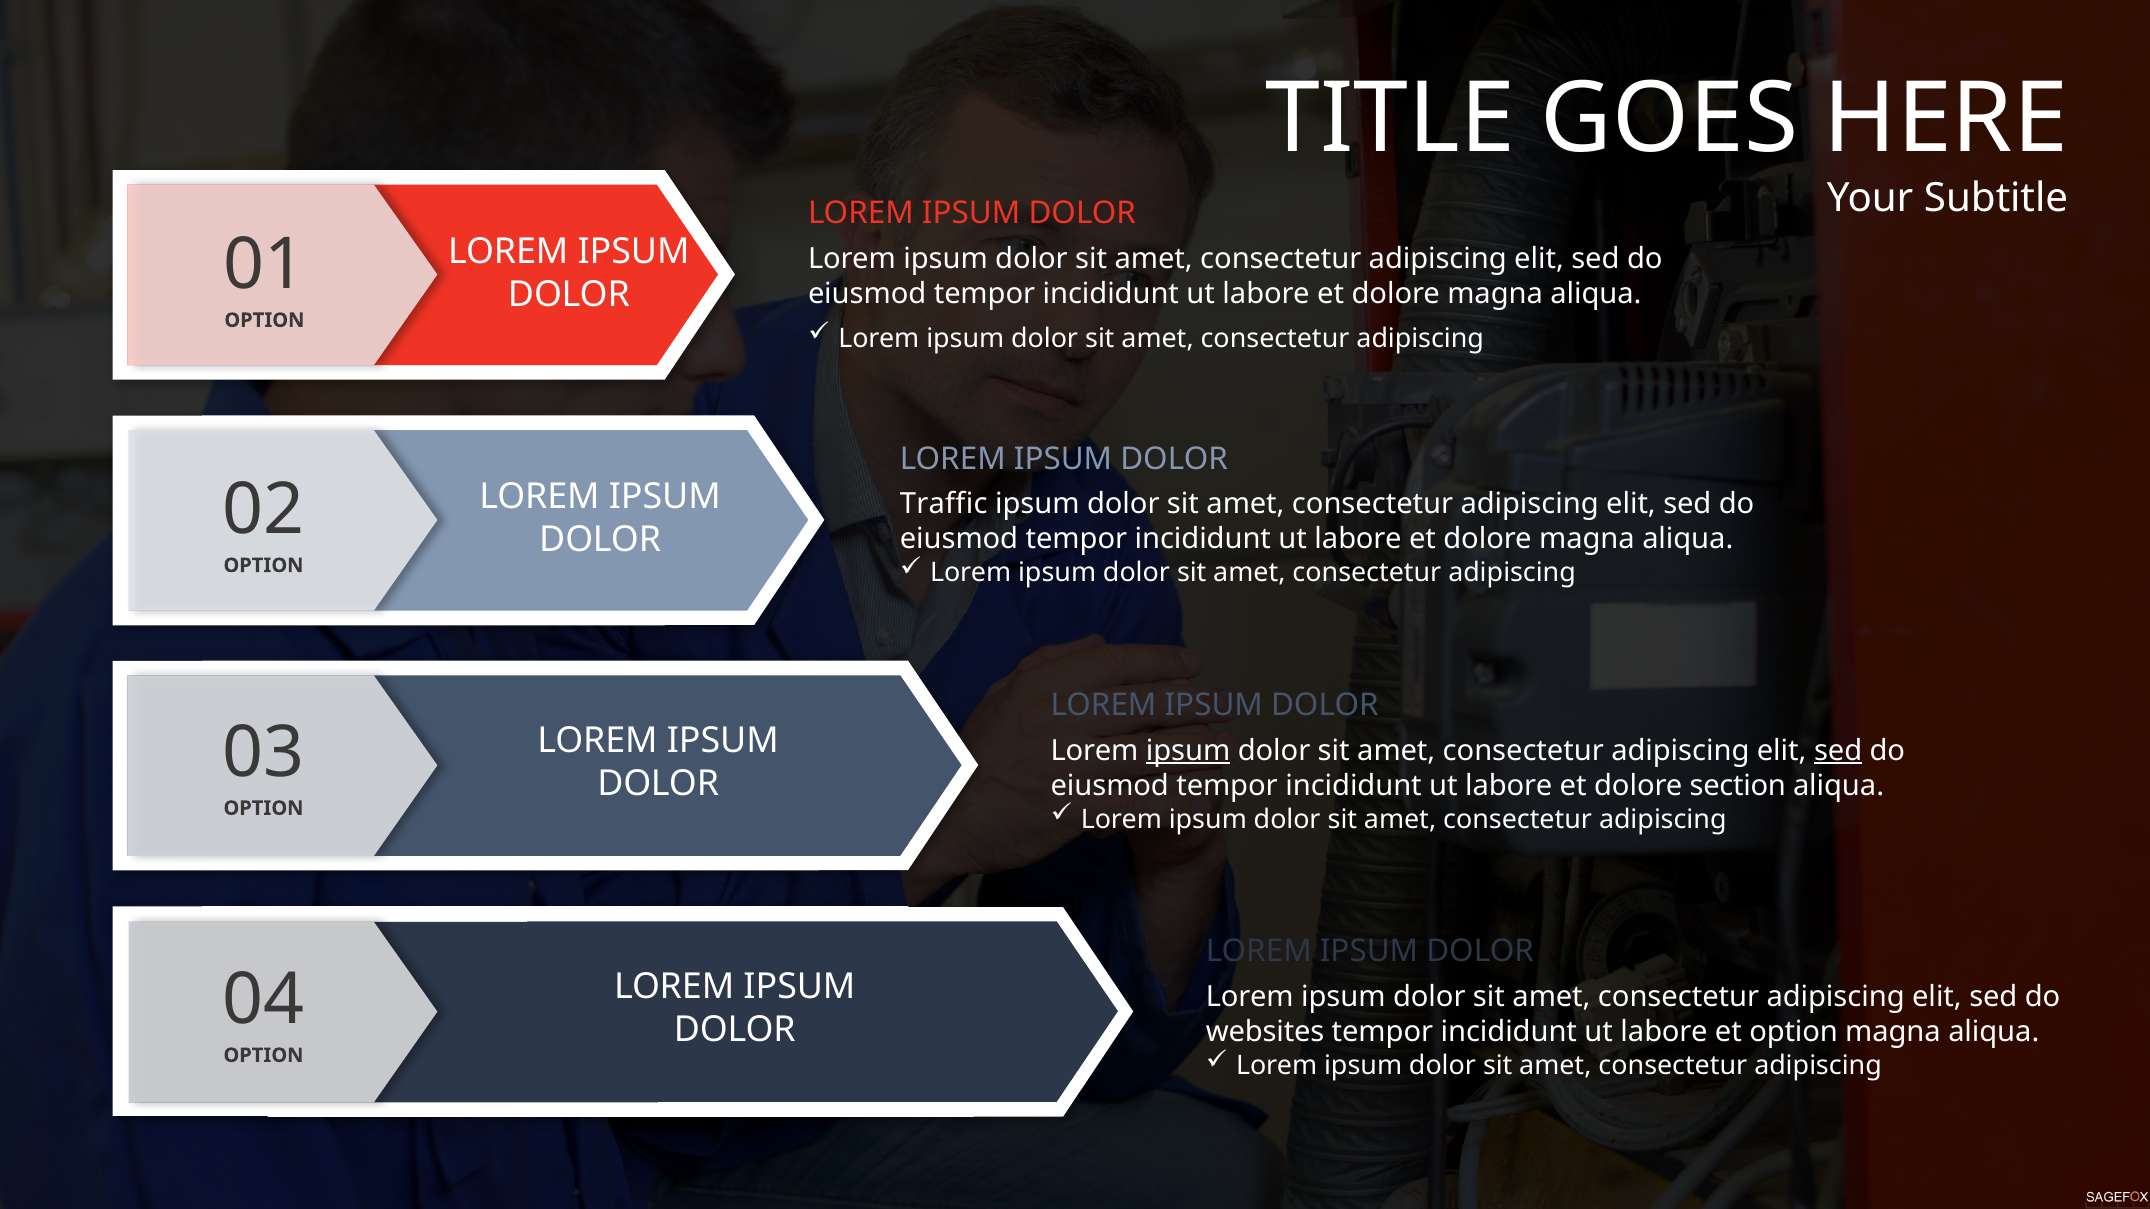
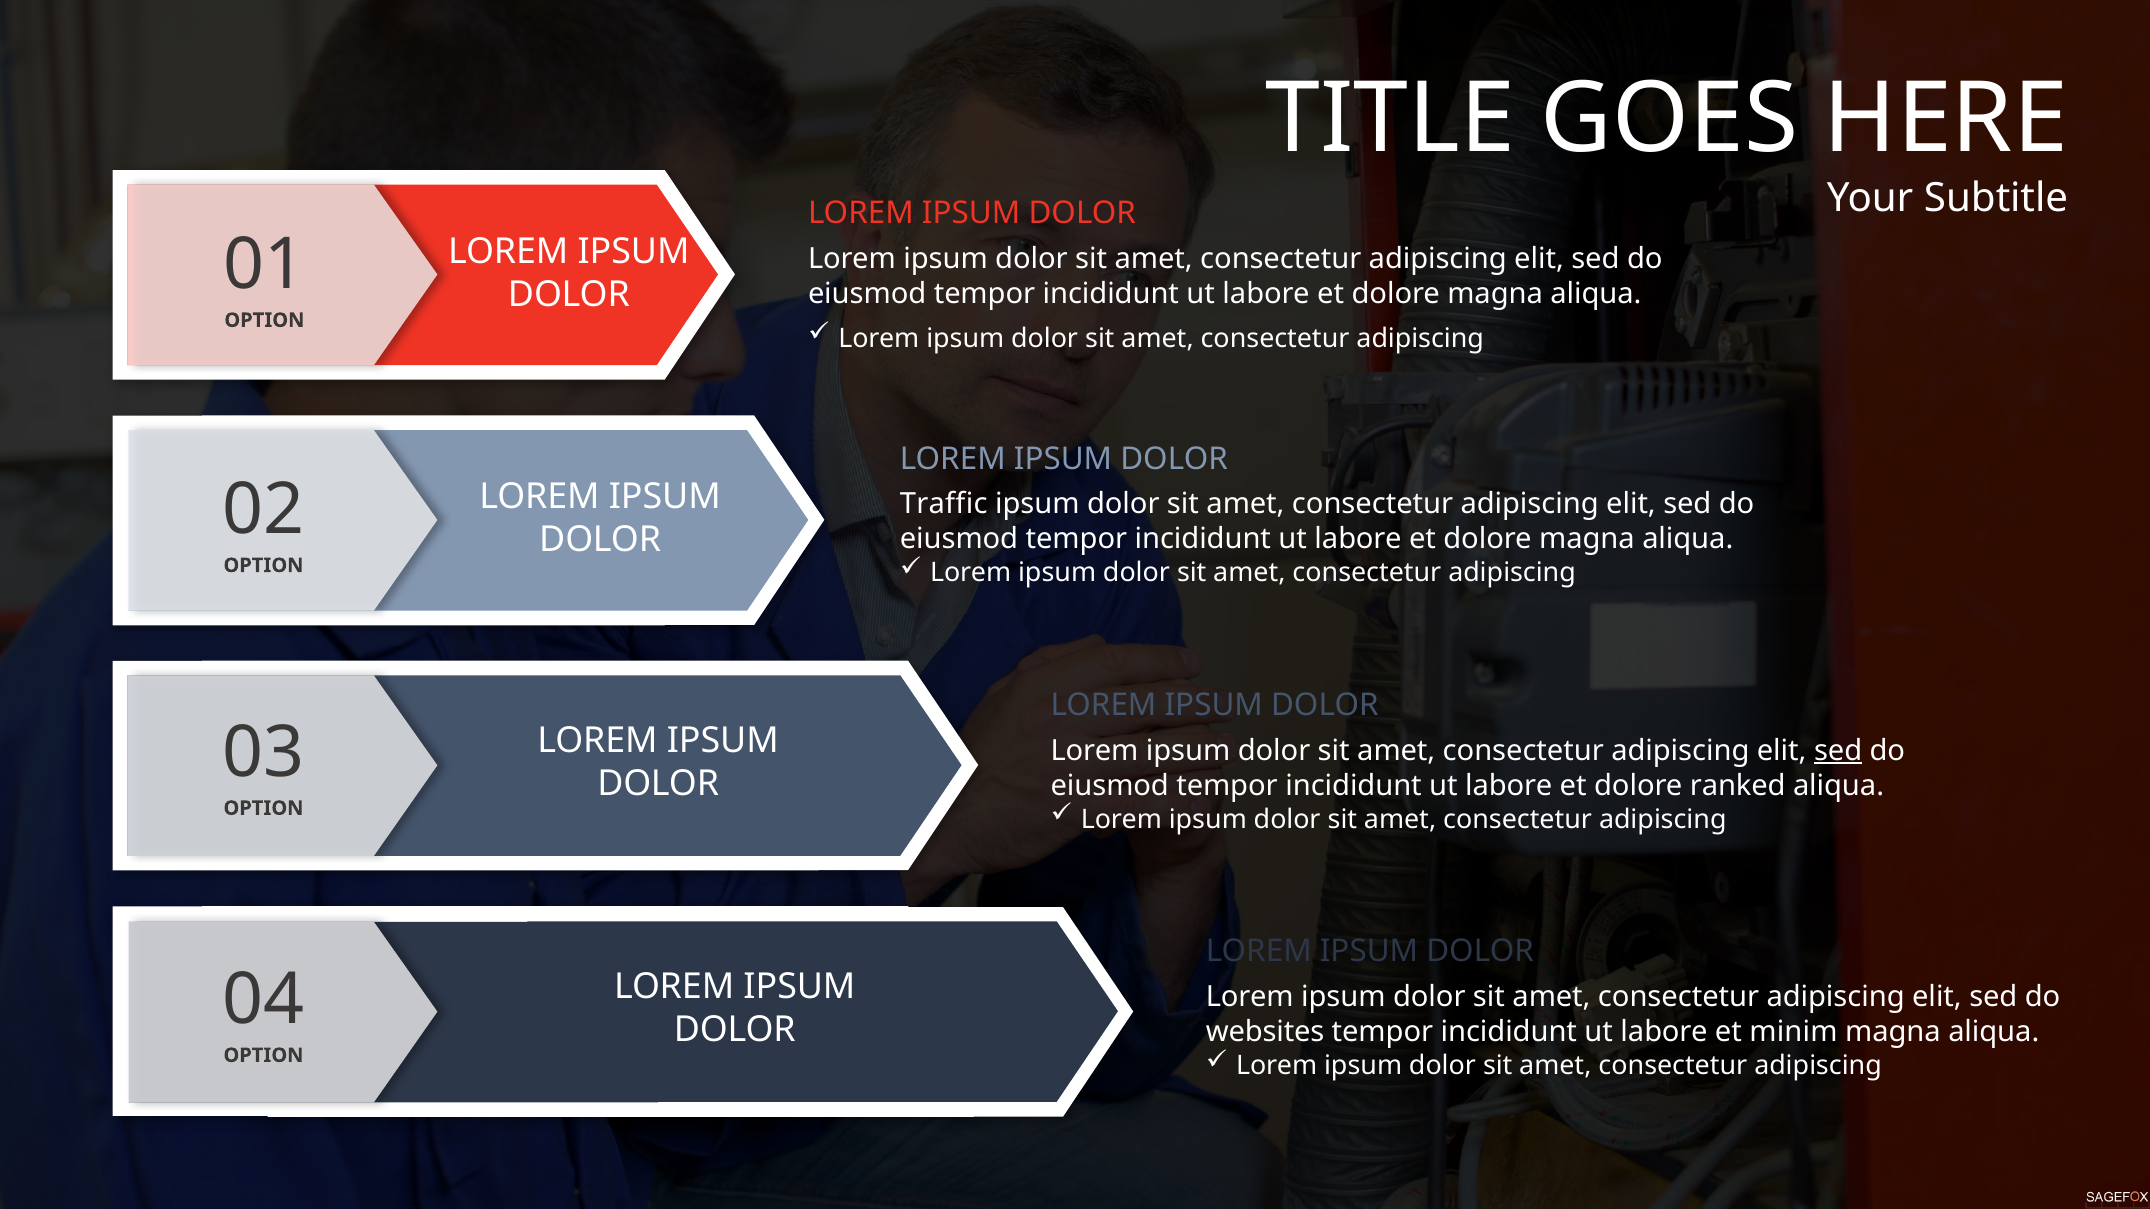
ipsum underline: present -> none (1188, 751)
section: section -> ranked (1738, 786)
et option: option -> minim (1793, 1032)
